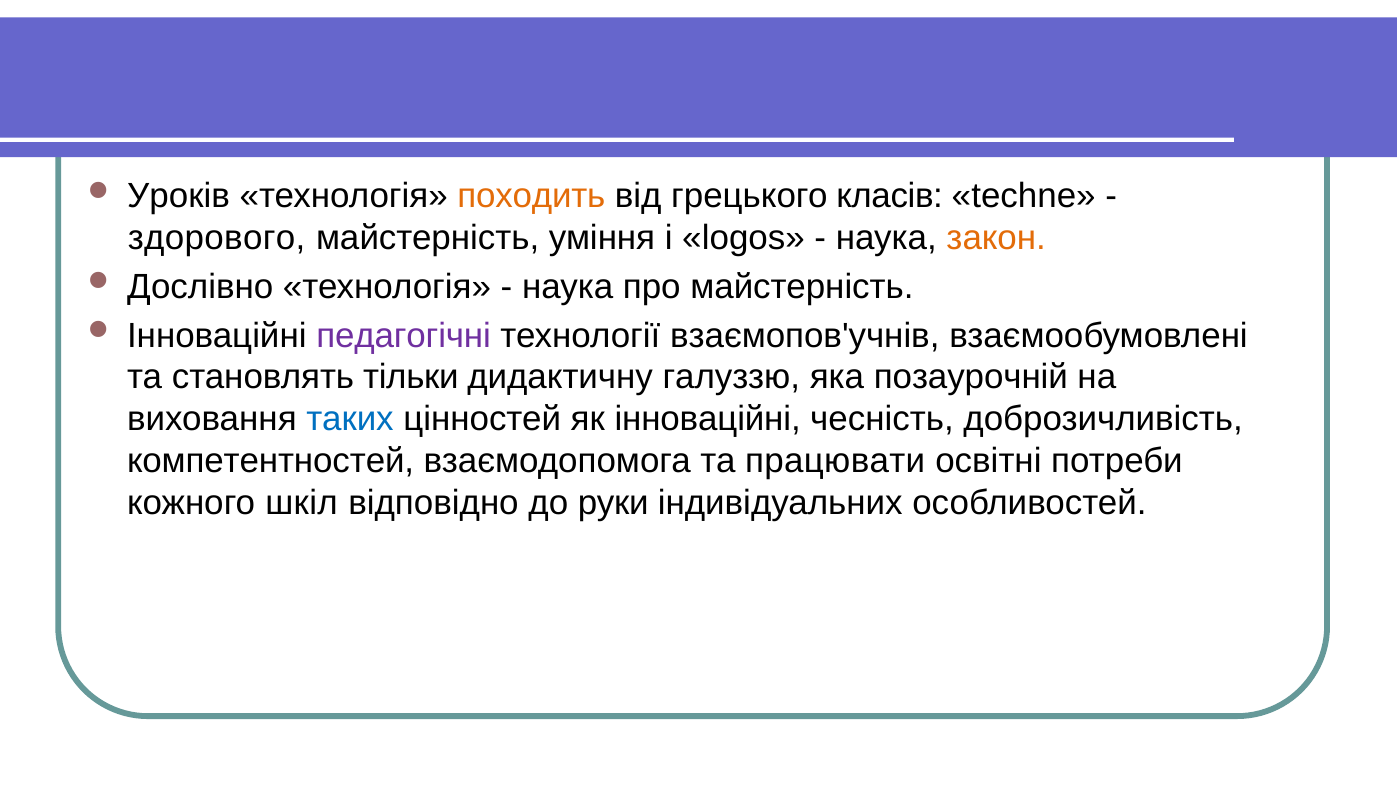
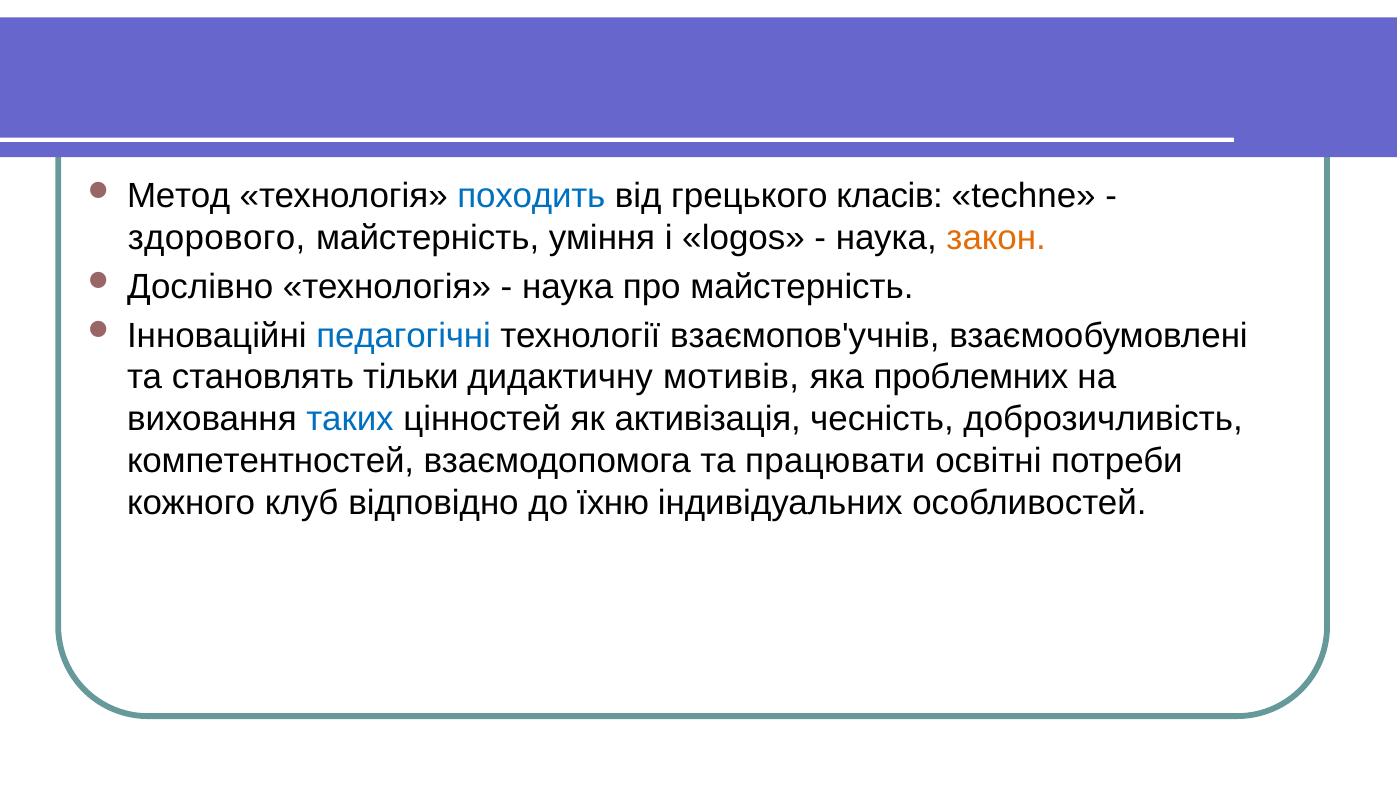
Уроків: Уроків -> Метод (179, 196)
походить colour: orange -> blue (531, 196)
педагогічні colour: purple -> blue (404, 335)
галуззю: галуззю -> мотивів (731, 377)
позаурочній: позаурочній -> проблемних (971, 377)
як інноваційні: інноваційні -> активізація (708, 419)
шкіл: шкіл -> клуб (302, 503)
руки: руки -> їхню (613, 503)
